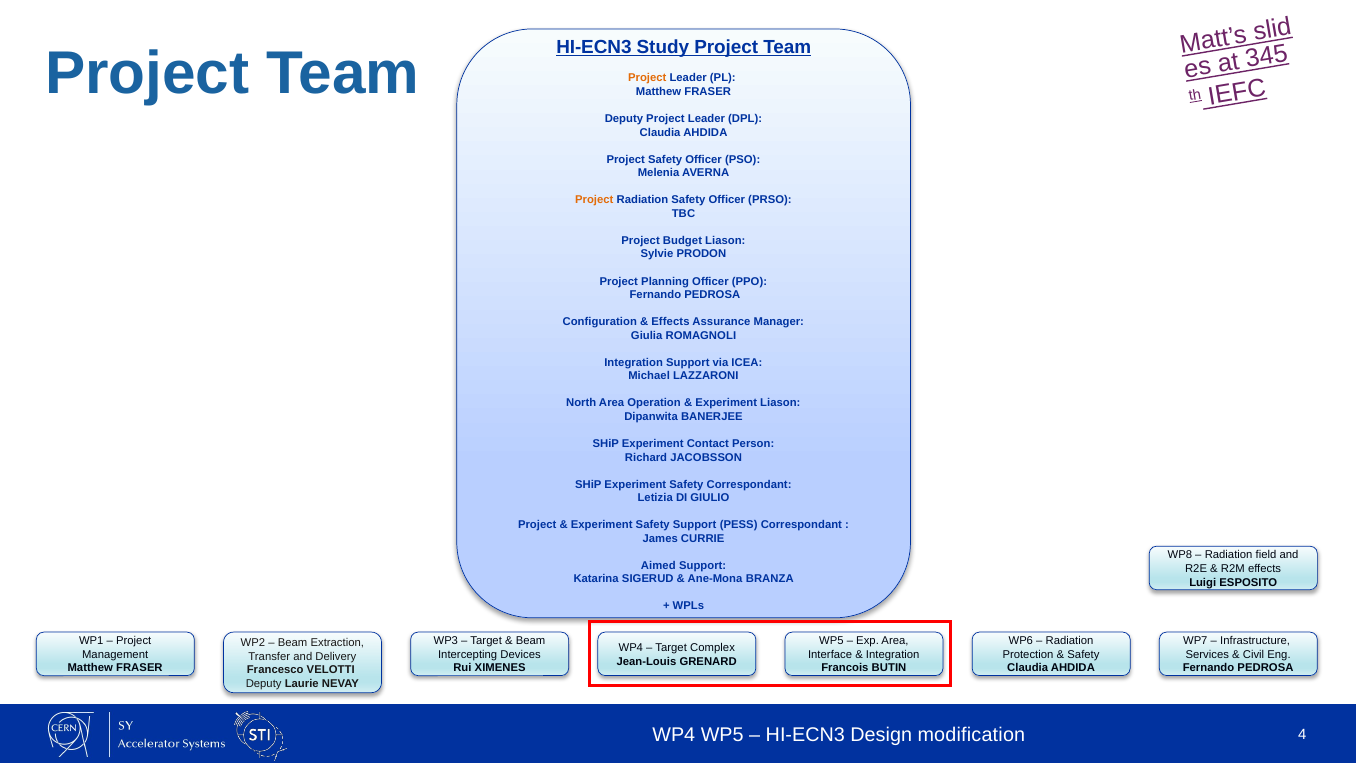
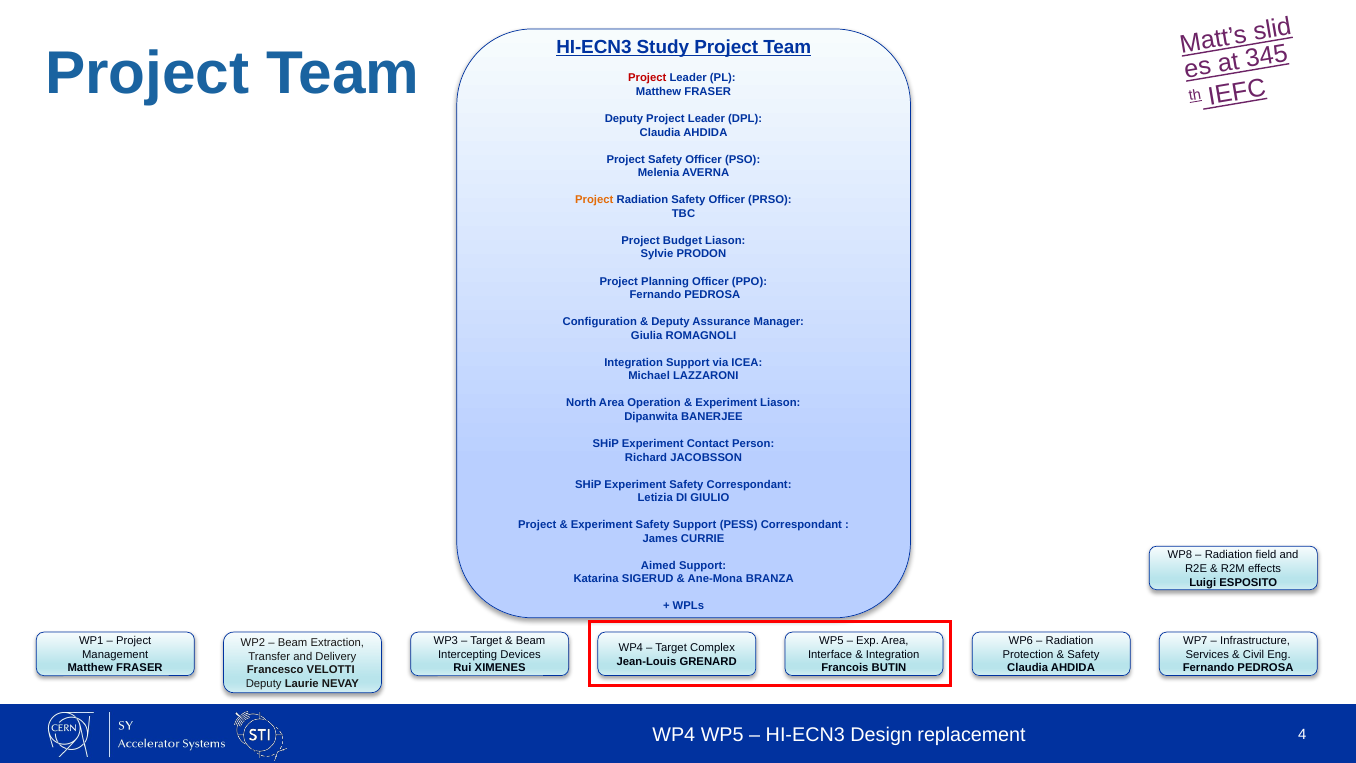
Project colour: orange -> red (647, 78)
Effects: Effects -> Deputy (671, 322)
modification: modification -> replacement (972, 734)
